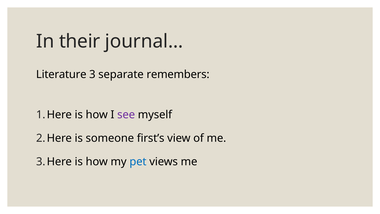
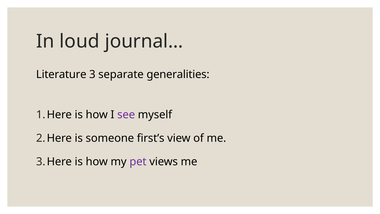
their: their -> loud (79, 41)
remembers: remembers -> generalities (178, 74)
pet colour: blue -> purple (138, 162)
